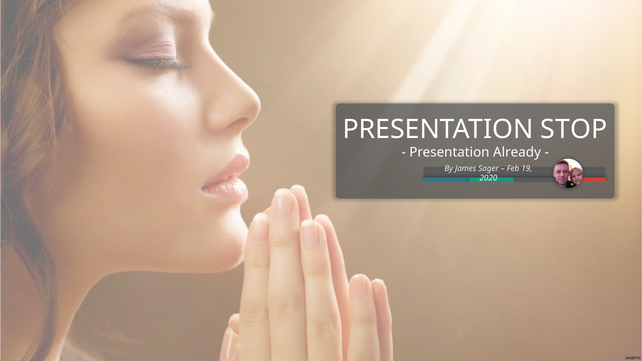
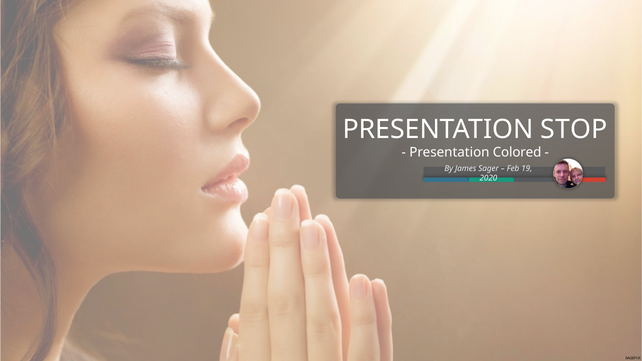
Already: Already -> Colored (517, 153)
